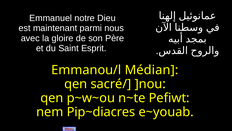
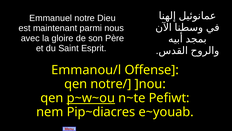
Médian: Médian -> Offense (152, 70)
sacré/: sacré/ -> notre/ (111, 84)
p~w~ou underline: none -> present (91, 98)
